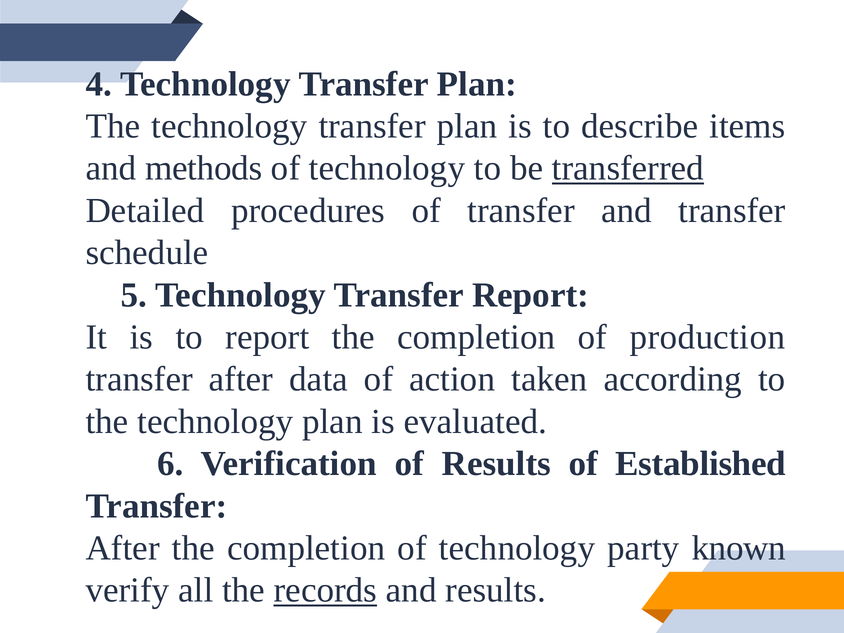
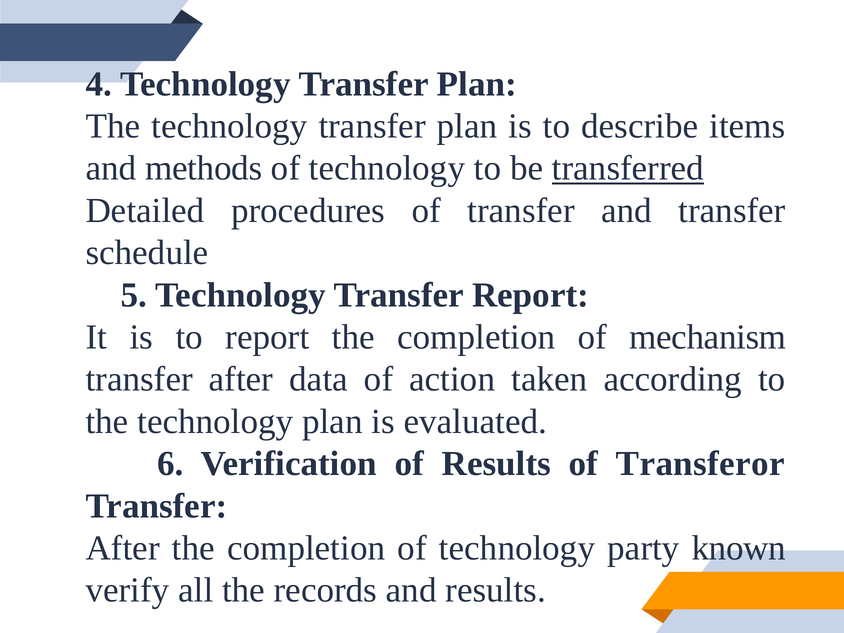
production: production -> mechanism (708, 337)
Established: Established -> Transferor (700, 464)
records underline: present -> none (325, 590)
